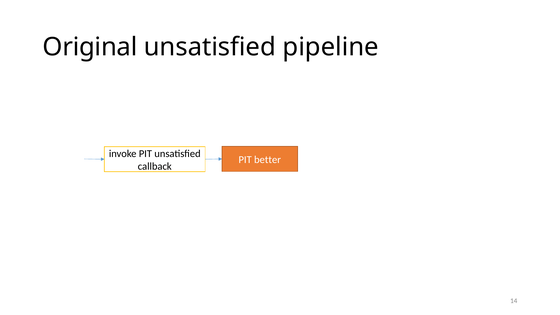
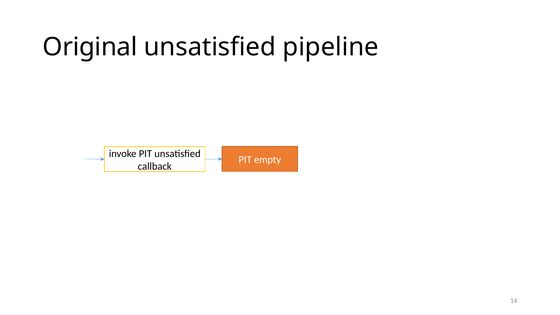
better: better -> empty (268, 160)
